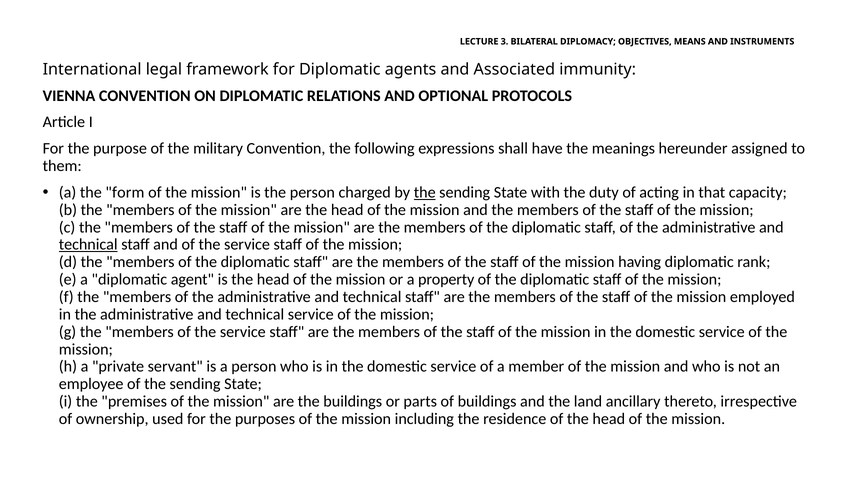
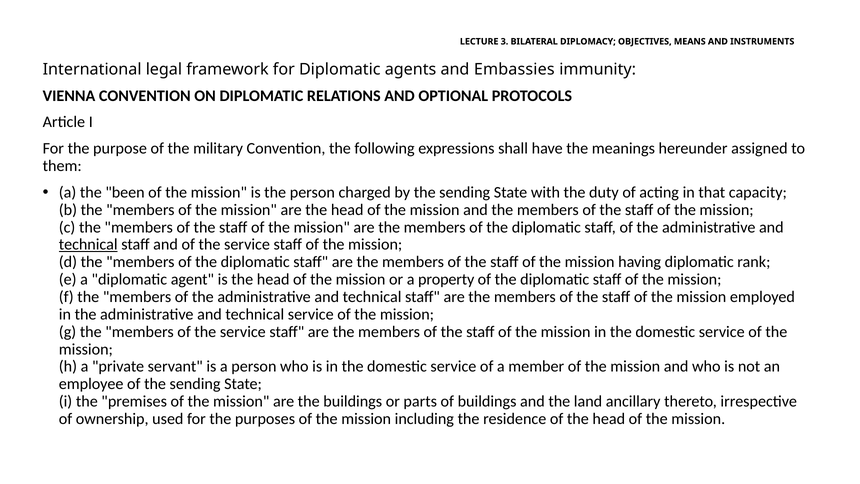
Associated: Associated -> Embassies (514, 69)
form: form -> been (125, 192)
the underline: present -> none (425, 192)
